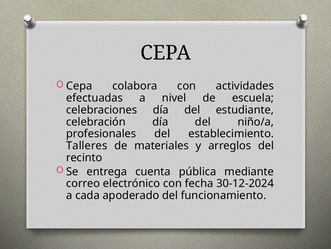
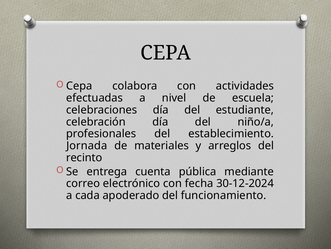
Talleres: Talleres -> Jornada (87, 145)
